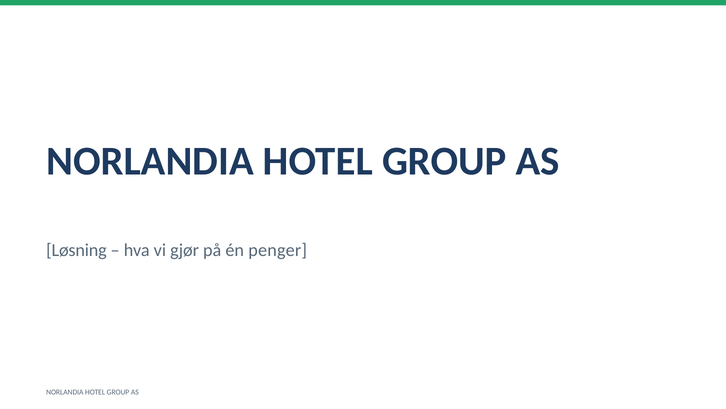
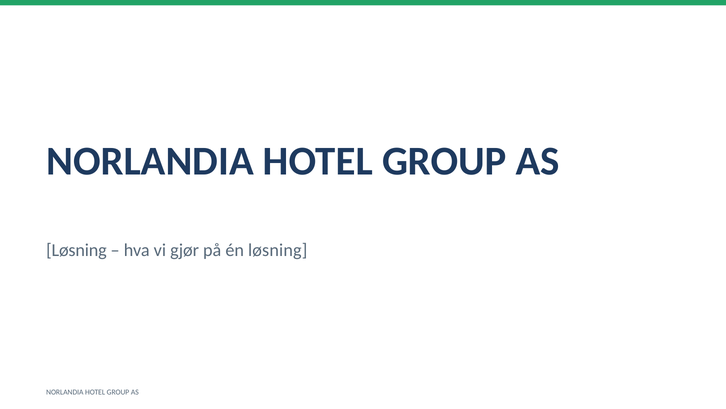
én penger: penger -> løsning (278, 250)
